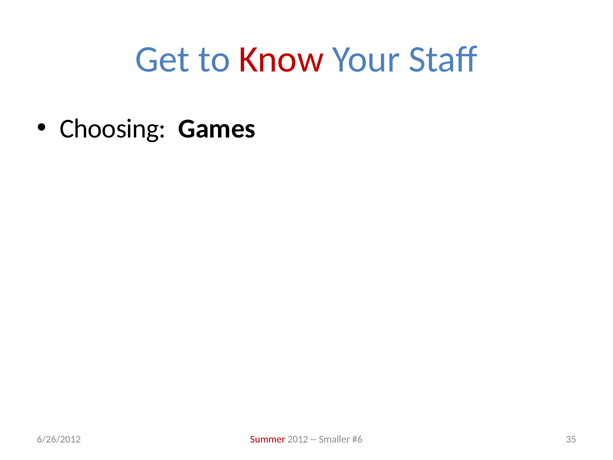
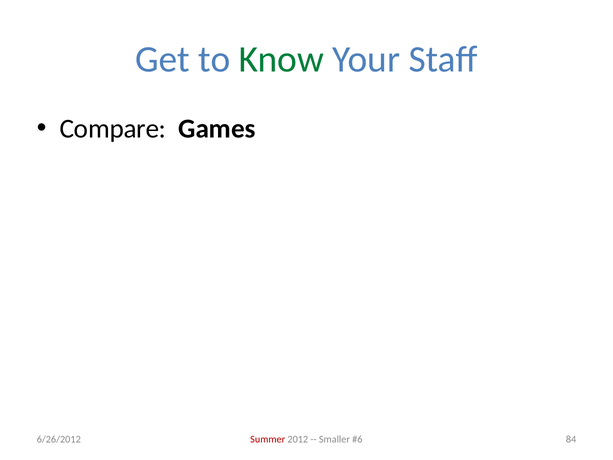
Know colour: red -> green (281, 59)
Choosing: Choosing -> Compare (113, 129)
35: 35 -> 84 (571, 439)
